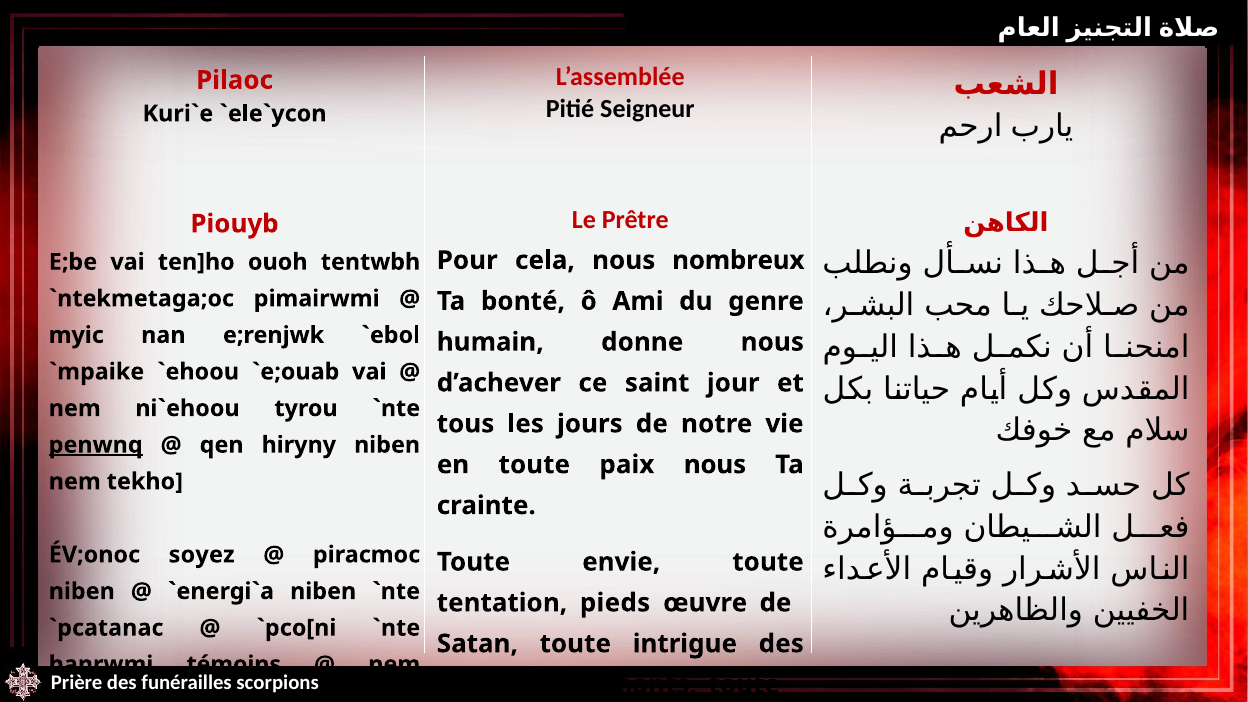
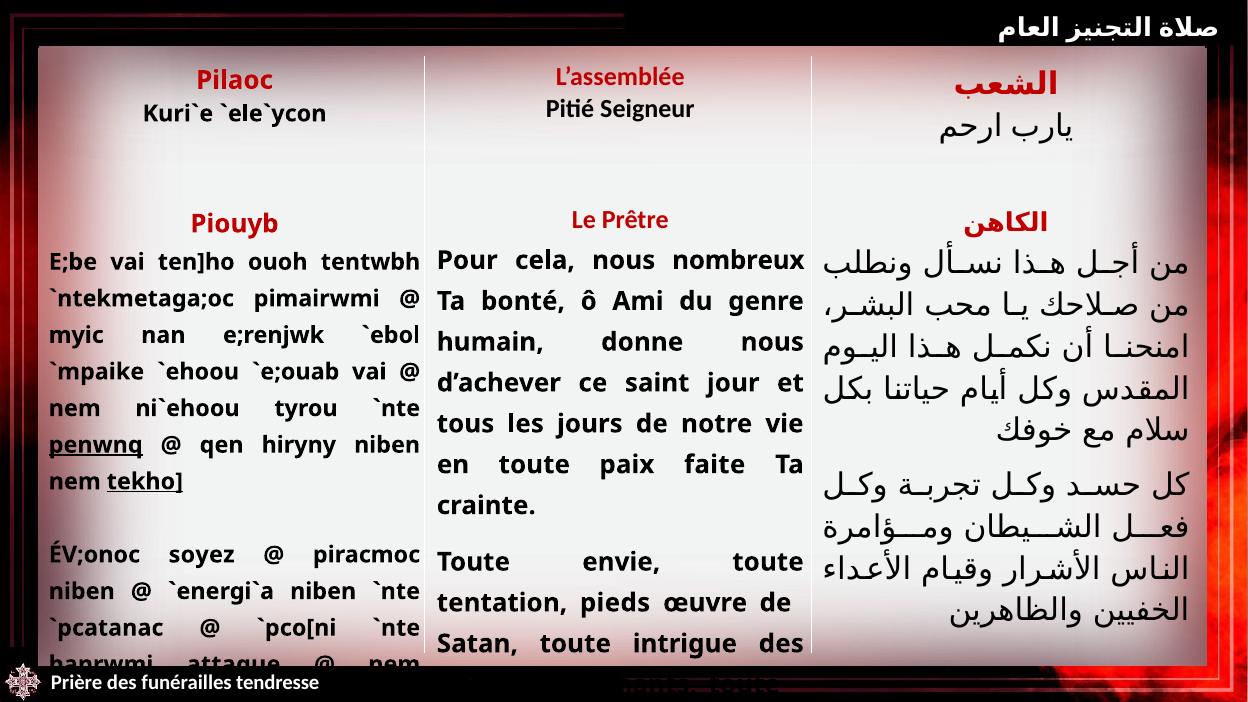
paix nous: nous -> faite (715, 465)
tekho underline: none -> present (145, 482)
témoins: témoins -> attaque (234, 664)
scorpions: scorpions -> tendresse (278, 683)
